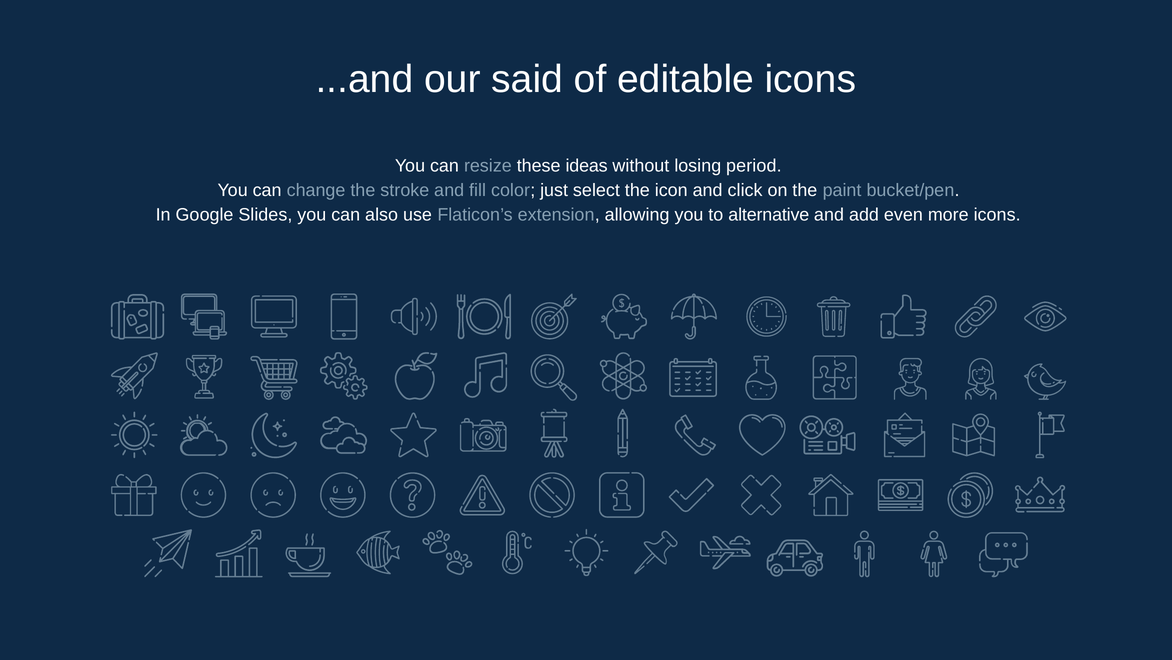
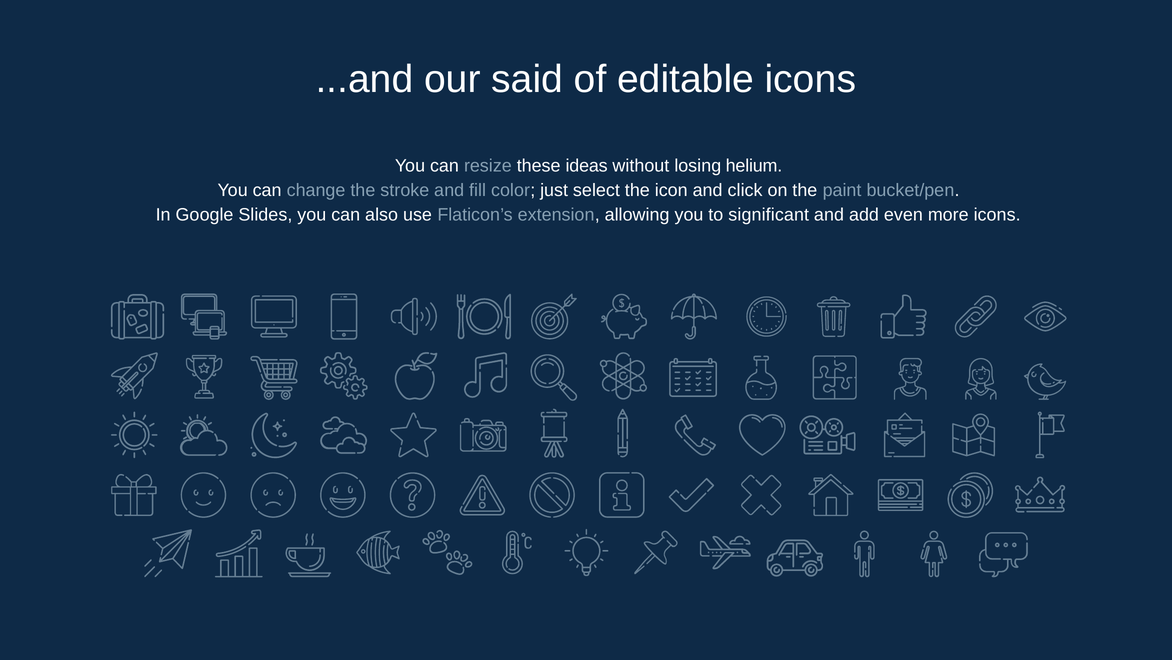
period: period -> helium (754, 165)
alternative: alternative -> significant (769, 215)
